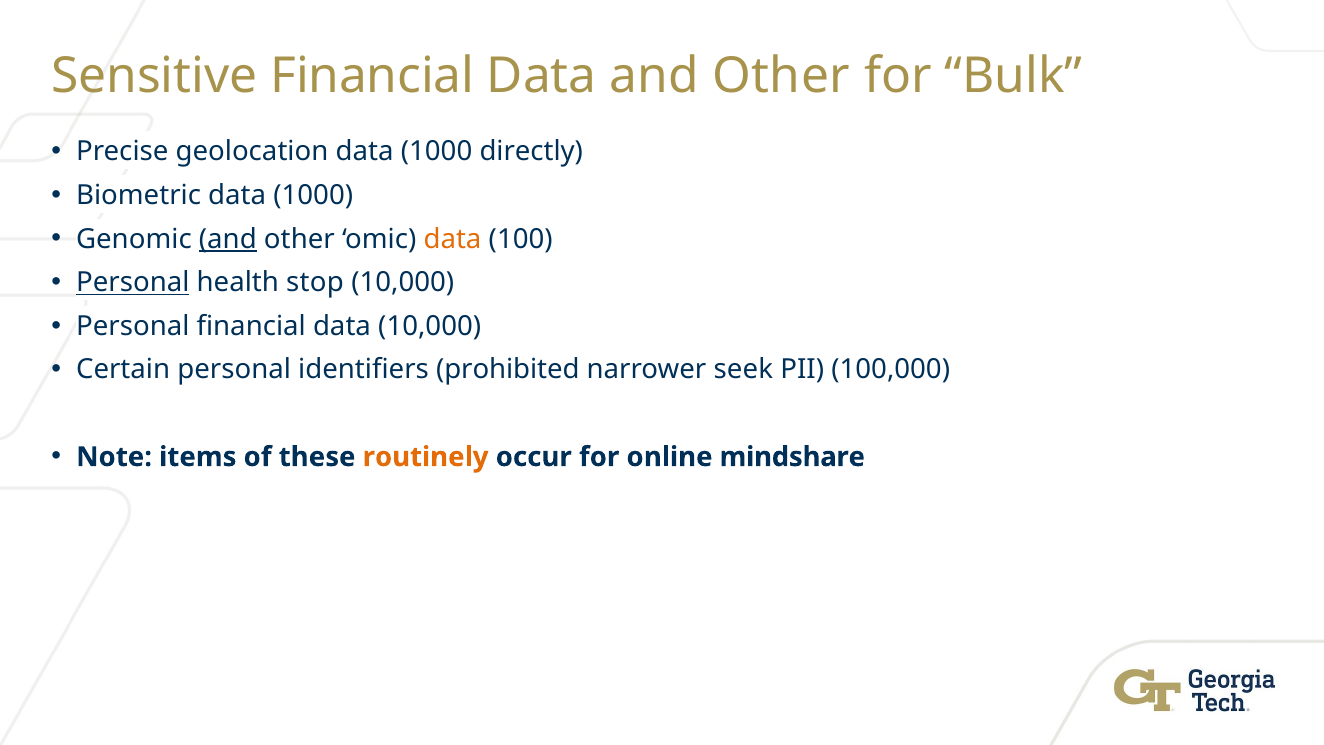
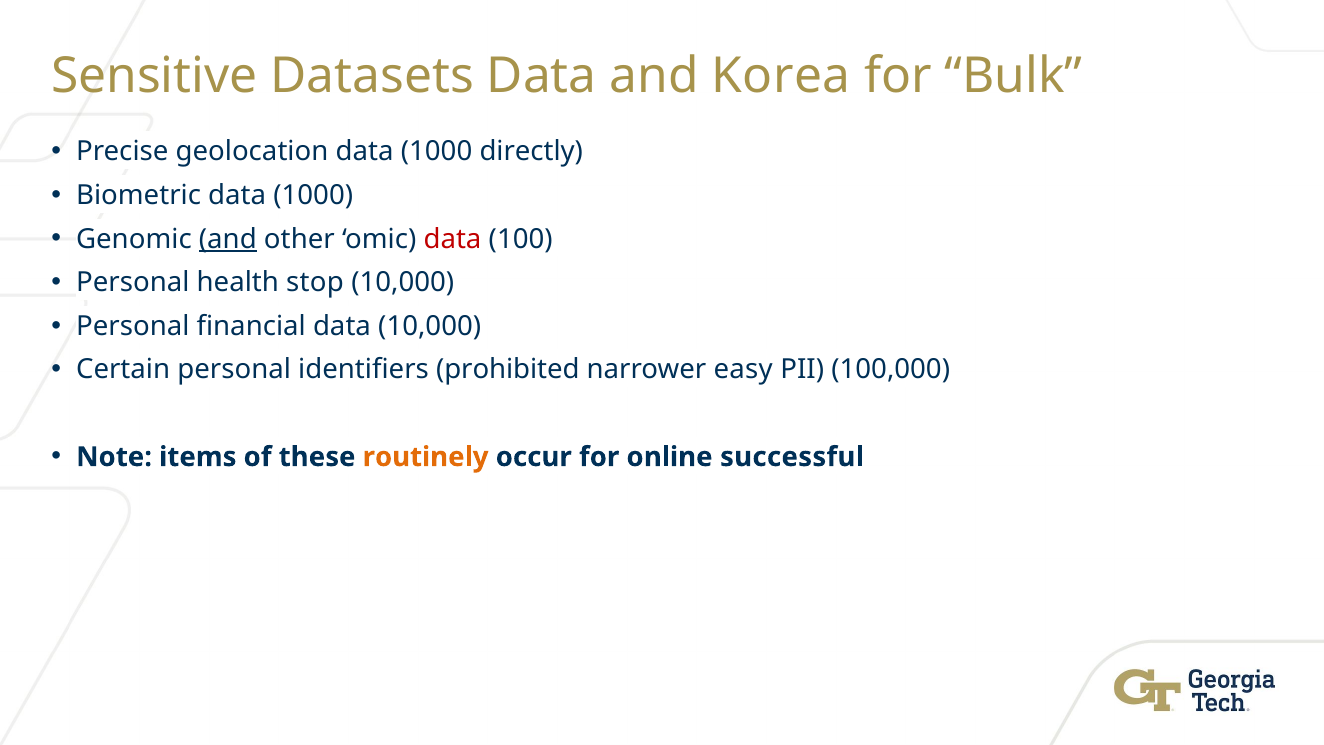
Sensitive Financial: Financial -> Datasets (372, 77)
Data and Other: Other -> Korea (781, 77)
data colour: orange -> red (453, 239)
Personal underline: present -> none (133, 282)
seek: seek -> easy (743, 370)
mindshare: mindshare -> successful (792, 457)
